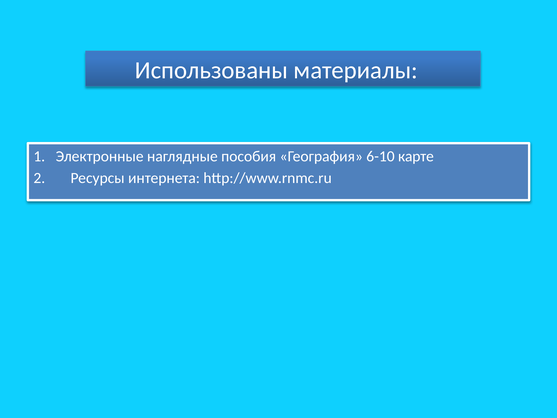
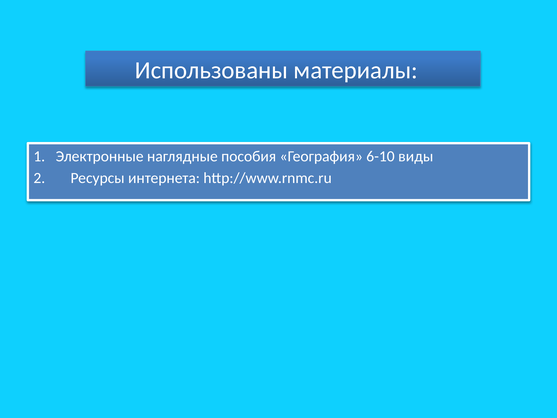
карте: карте -> виды (416, 156)
